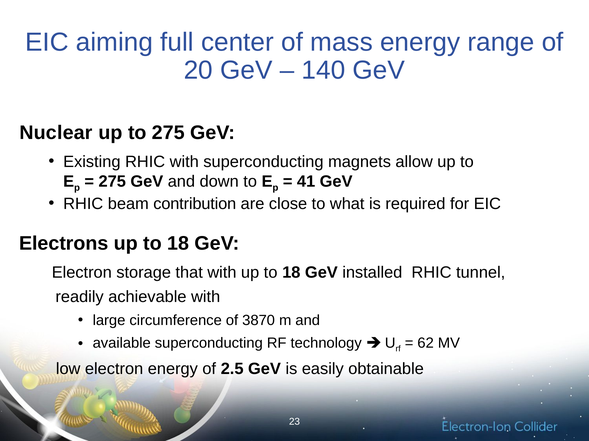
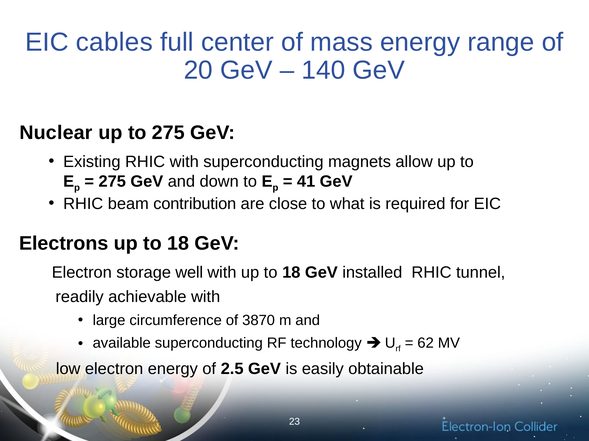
aiming: aiming -> cables (114, 42)
that: that -> well (189, 273)
